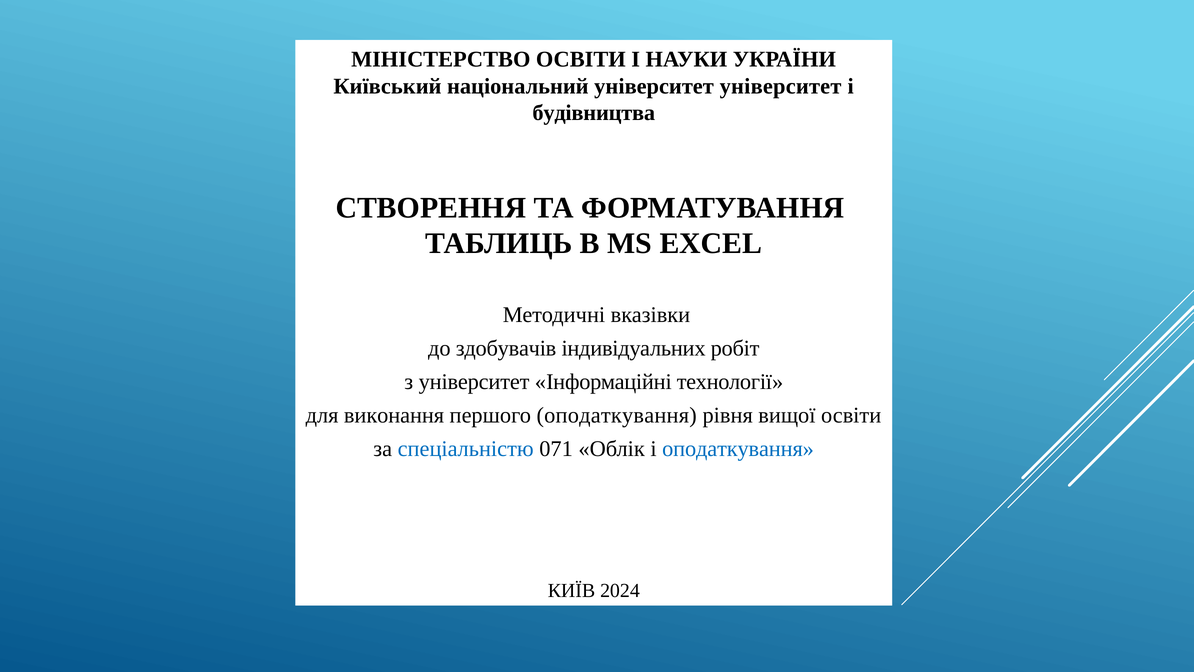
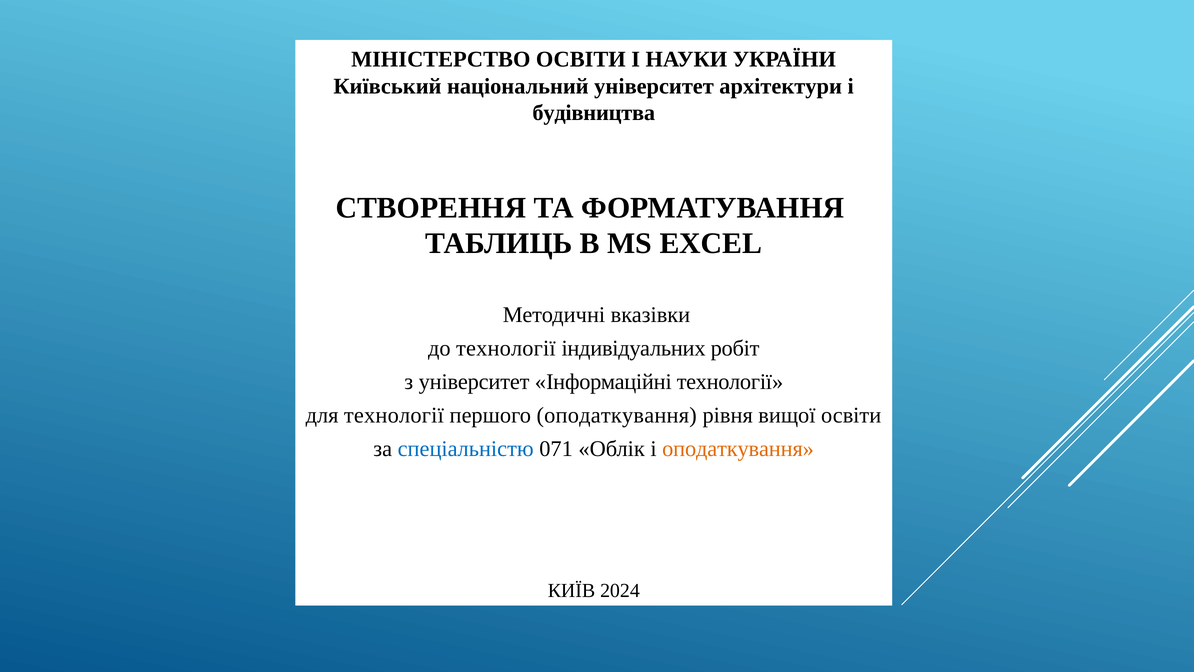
університет університет: університет -> архітектури (781, 86)
до здобувачів: здобувачів -> технології (506, 348)
для виконання: виконання -> технології (394, 415)
оподаткування colour: blue -> orange (738, 449)
